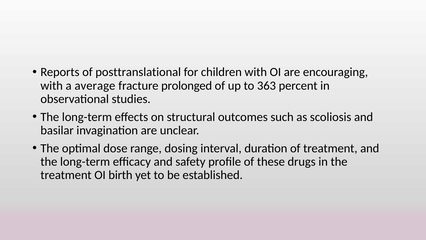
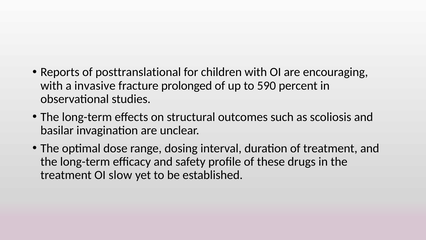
average: average -> invasive (95, 85)
363: 363 -> 590 (266, 85)
birth: birth -> slow (120, 175)
